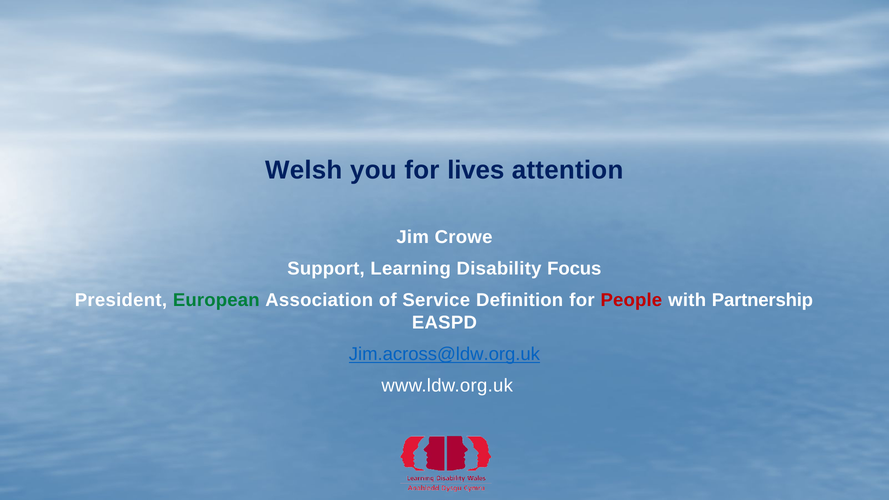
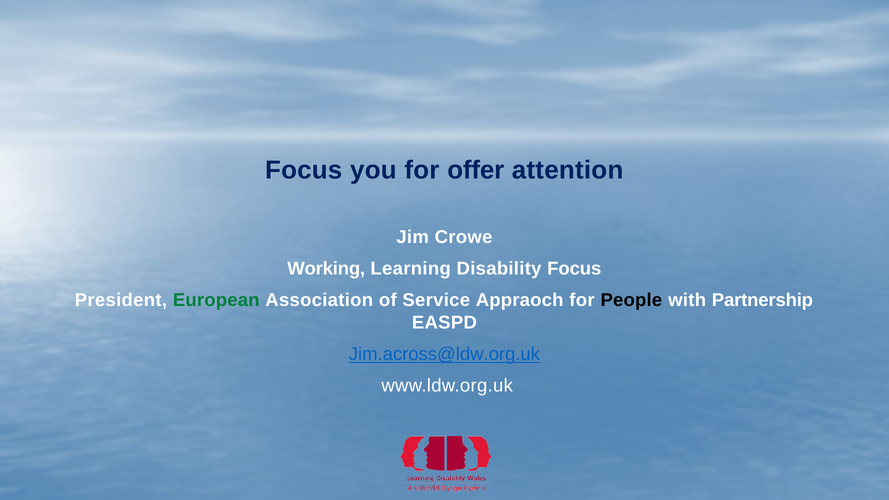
Welsh: Welsh -> Focus (304, 170)
lives: lives -> offer (476, 170)
Support: Support -> Working (326, 269)
Definition: Definition -> Appraoch (520, 300)
People colour: red -> black (631, 300)
